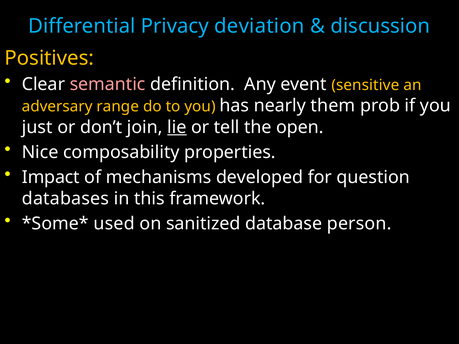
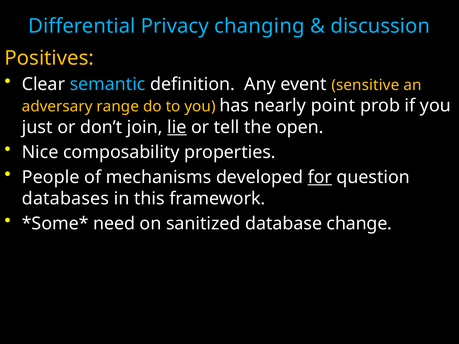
deviation: deviation -> changing (259, 26)
semantic colour: pink -> light blue (108, 84)
them: them -> point (333, 106)
Impact: Impact -> People (51, 177)
for underline: none -> present (320, 177)
used: used -> need (114, 224)
person: person -> change (359, 224)
